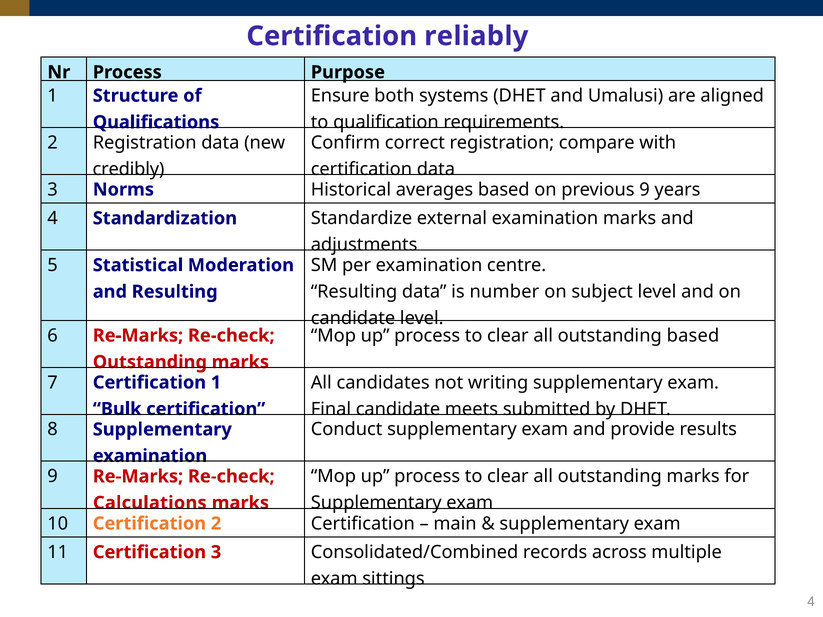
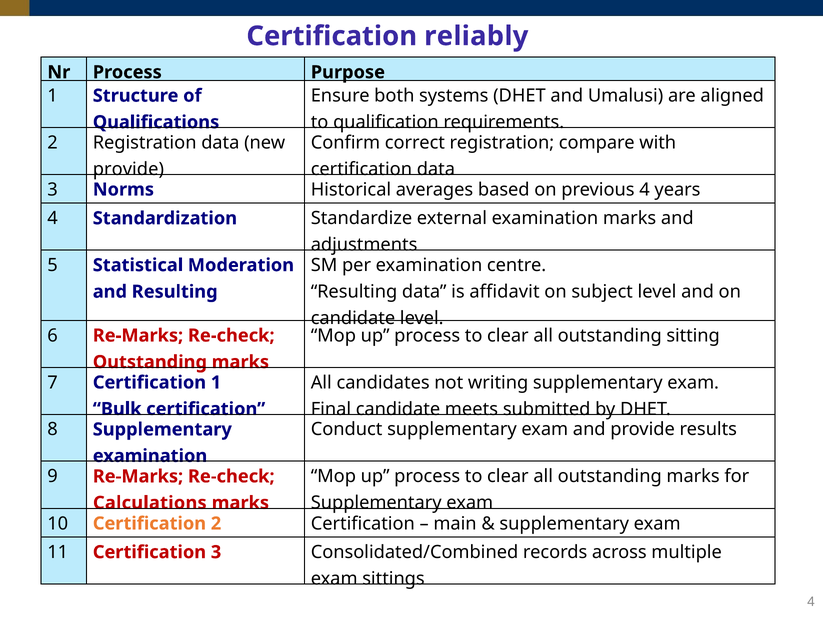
credibly: credibly -> provide (128, 169)
previous 9: 9 -> 4 (644, 190)
number: number -> affidavit (505, 292)
outstanding based: based -> sitting (693, 336)
